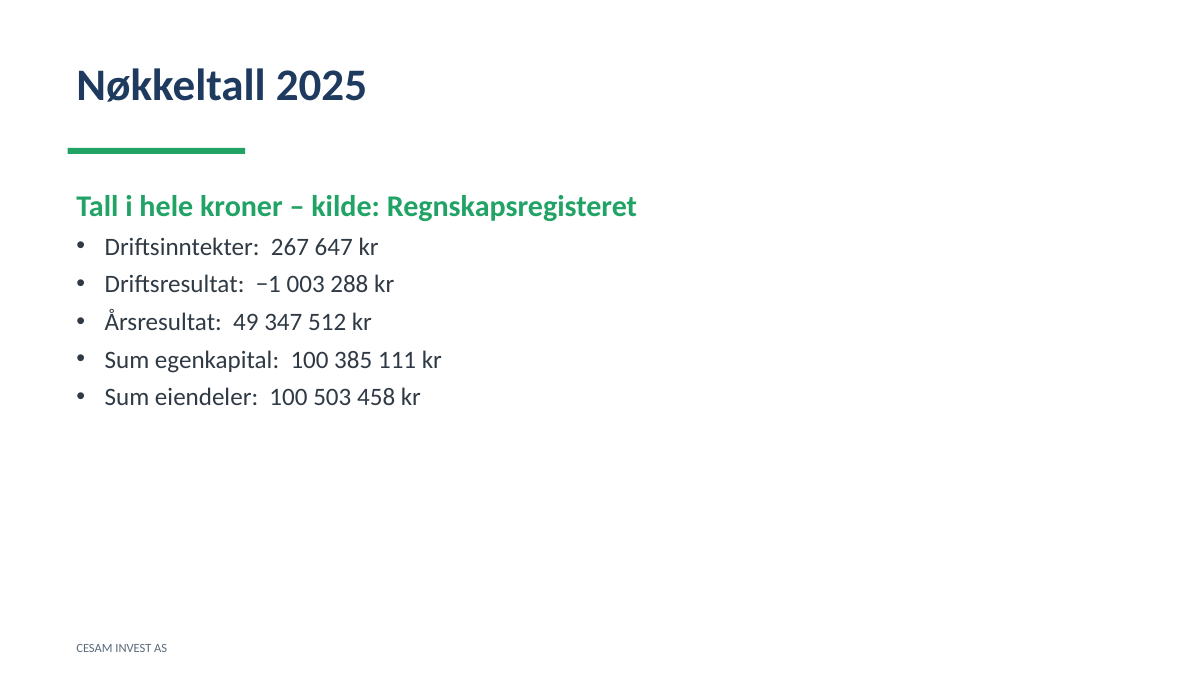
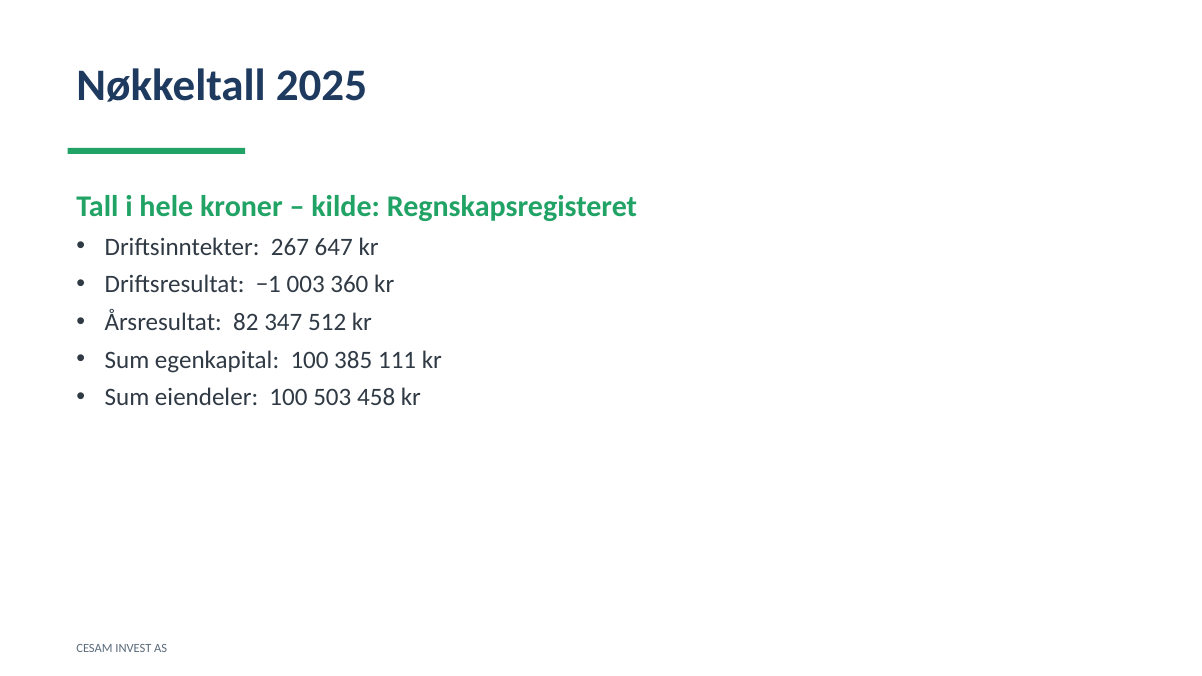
288: 288 -> 360 (349, 285)
49: 49 -> 82 (246, 322)
